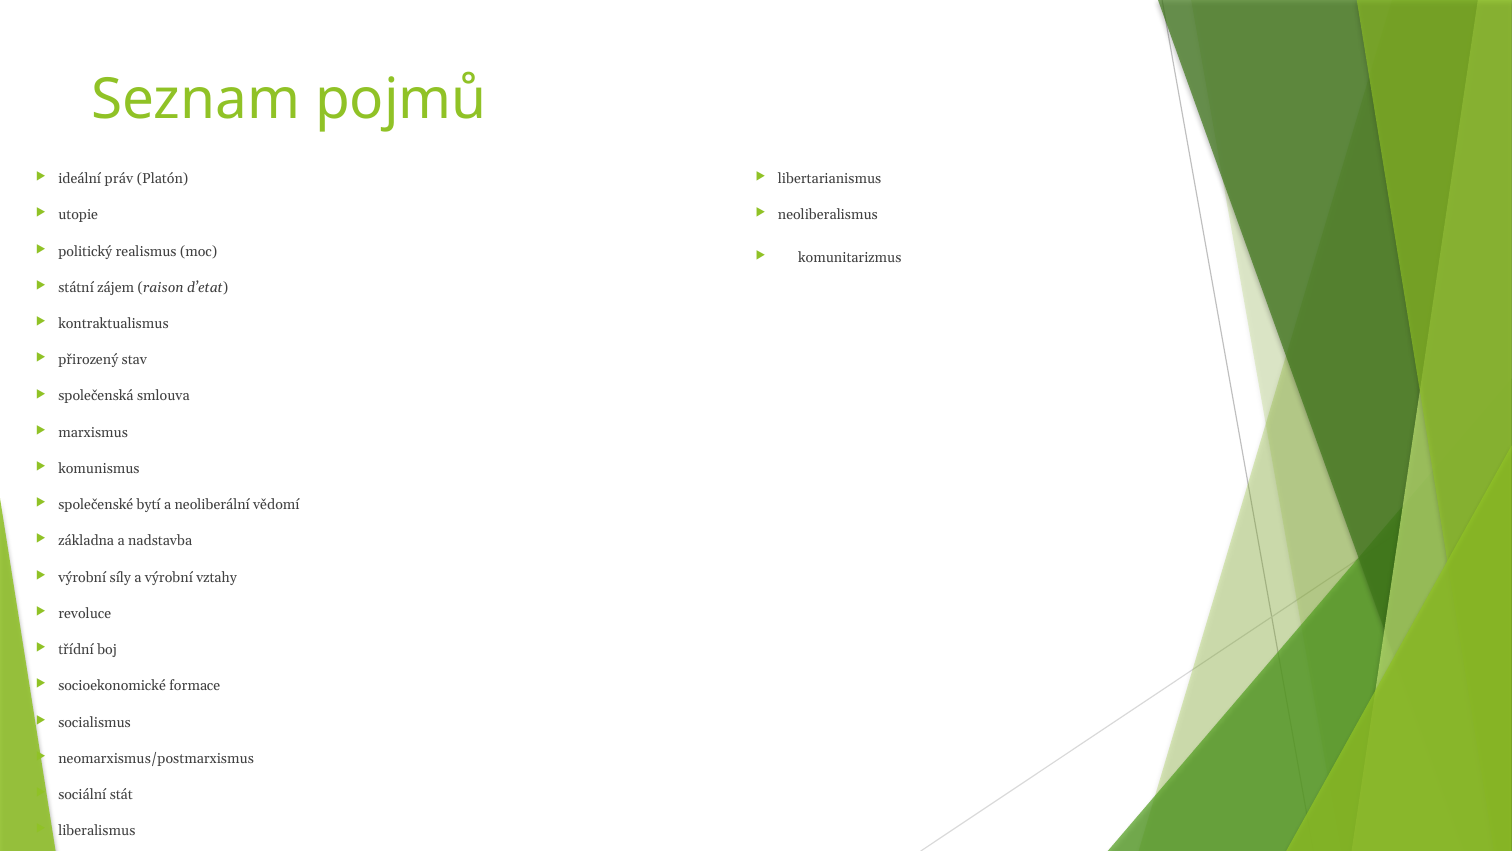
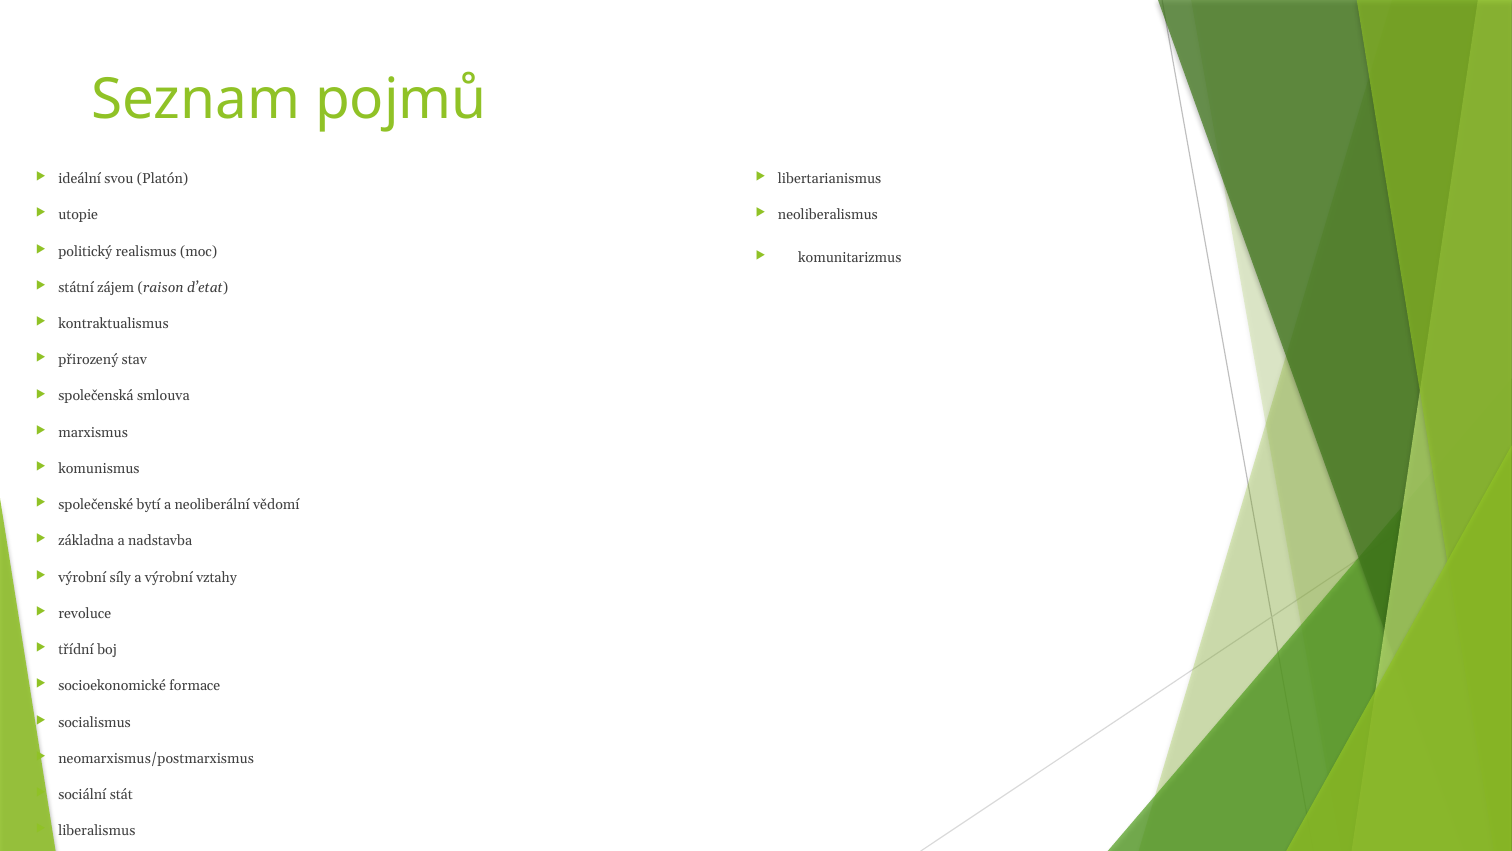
práv: práv -> svou (119, 179)
